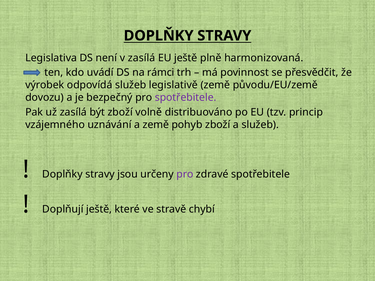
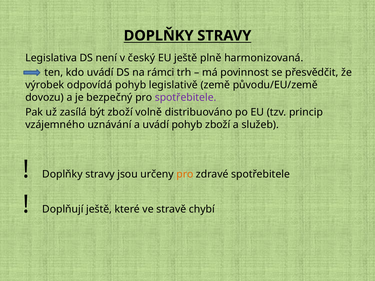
v zasílá: zasílá -> český (142, 58)
odpovídá služeb: služeb -> pohyb (131, 85)
a země: země -> uvádí (156, 125)
pro colour: purple -> orange (185, 174)
